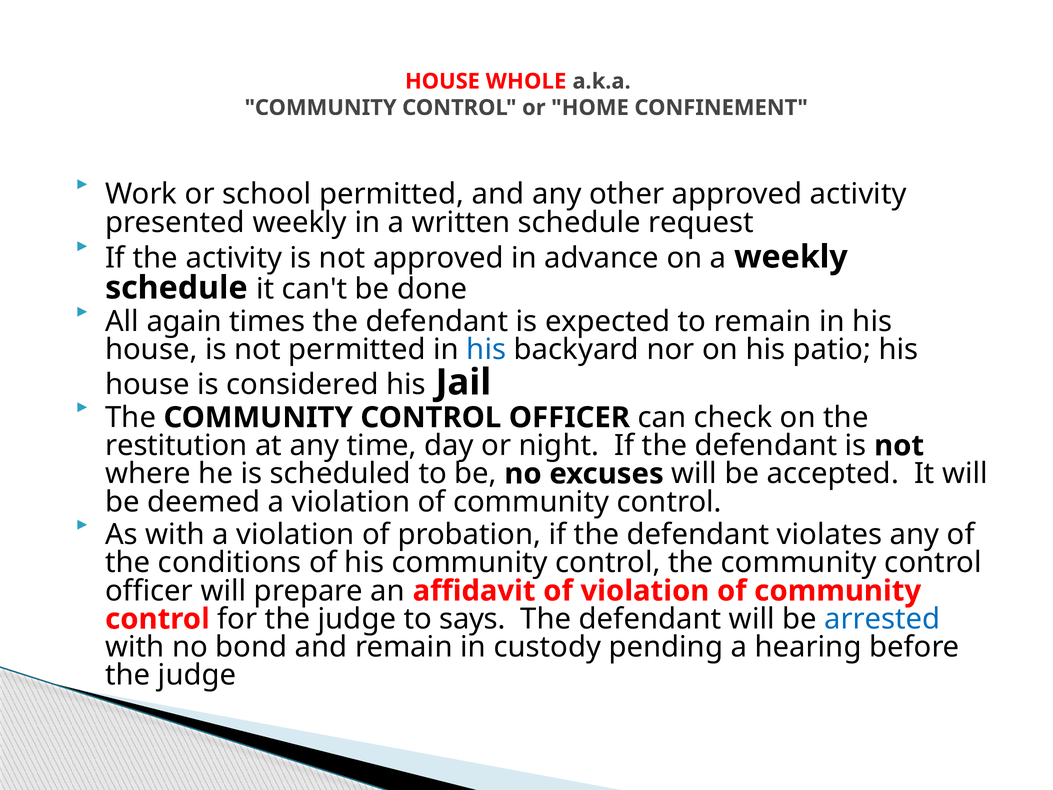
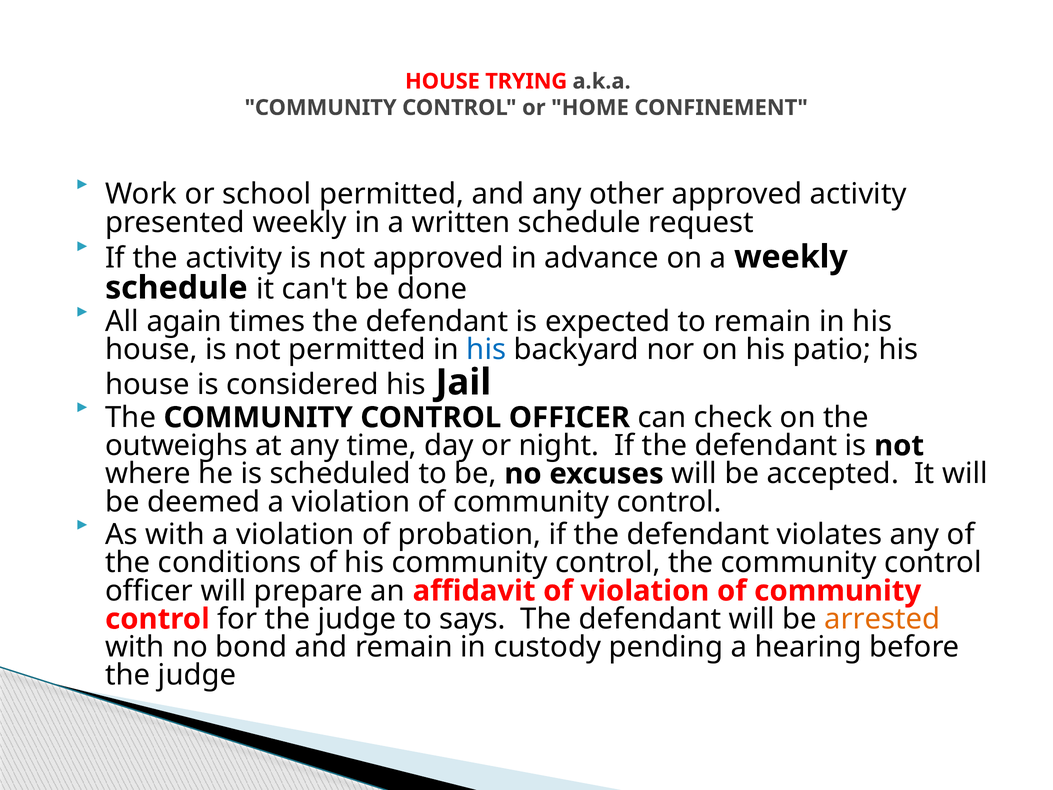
WHOLE: WHOLE -> TRYING (526, 81)
restitution: restitution -> outweighs (176, 446)
arrested colour: blue -> orange (882, 619)
